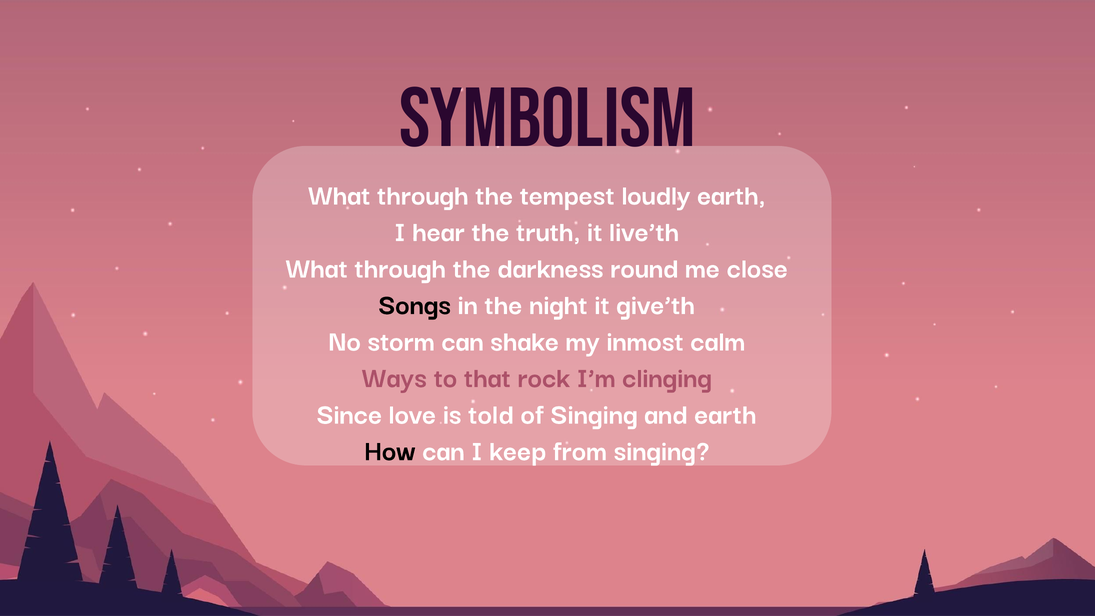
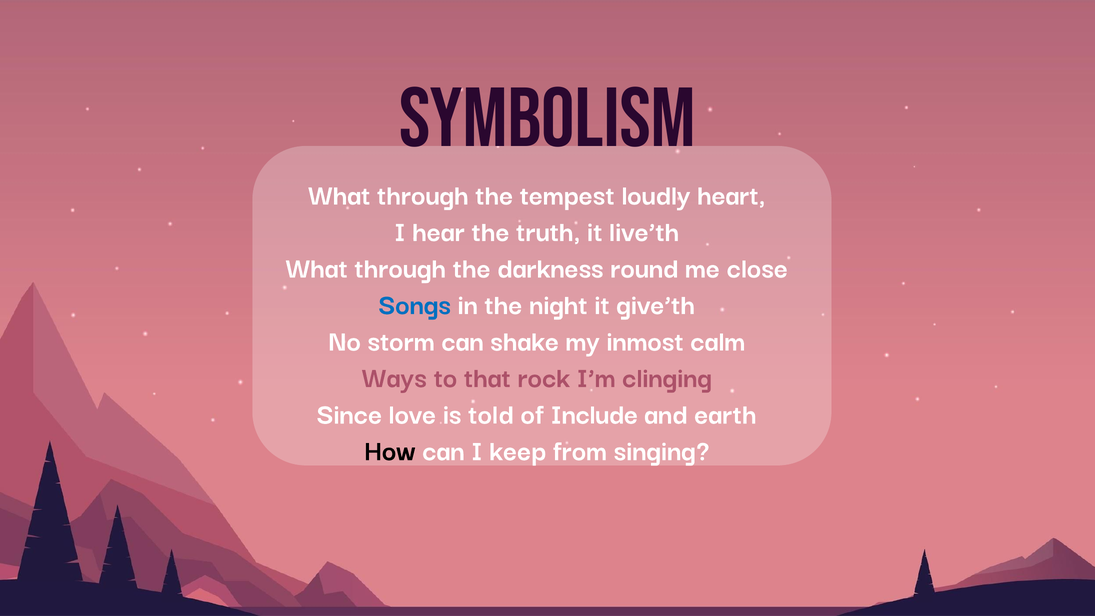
loudly earth: earth -> heart (731, 194)
Songs colour: black -> blue (415, 304)
of Singing: Singing -> Include (594, 414)
